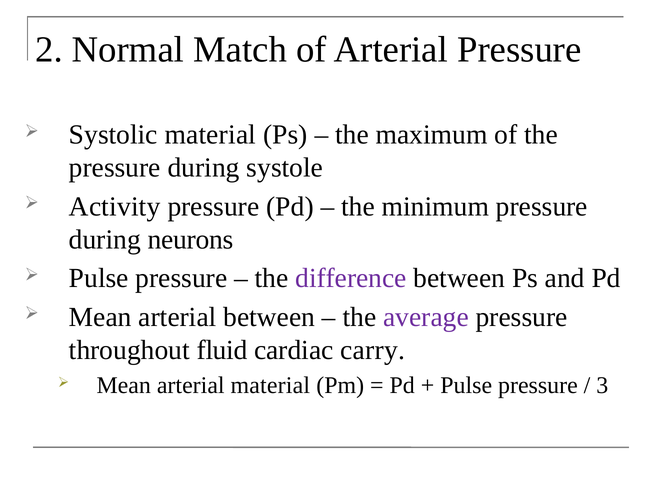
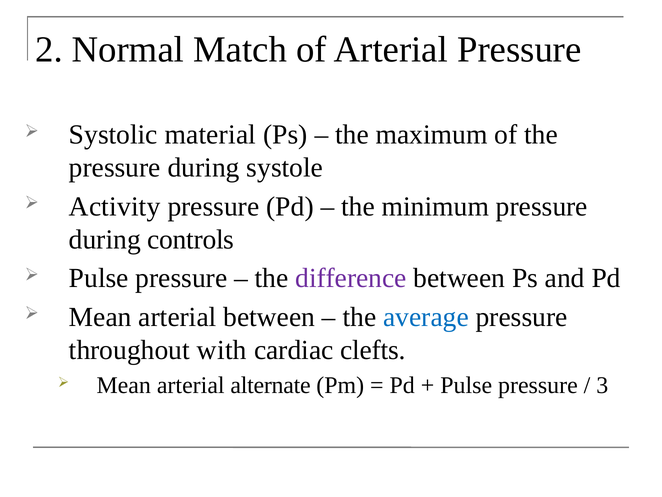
neurons: neurons -> controls (191, 239)
average colour: purple -> blue (426, 317)
fluid: fluid -> with (222, 350)
carry: carry -> clefts (373, 350)
arterial material: material -> alternate (271, 385)
